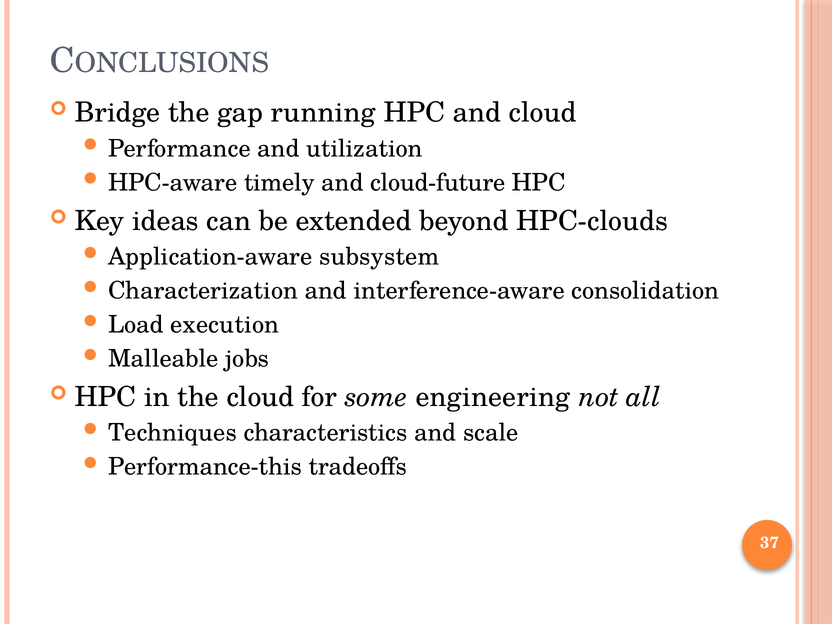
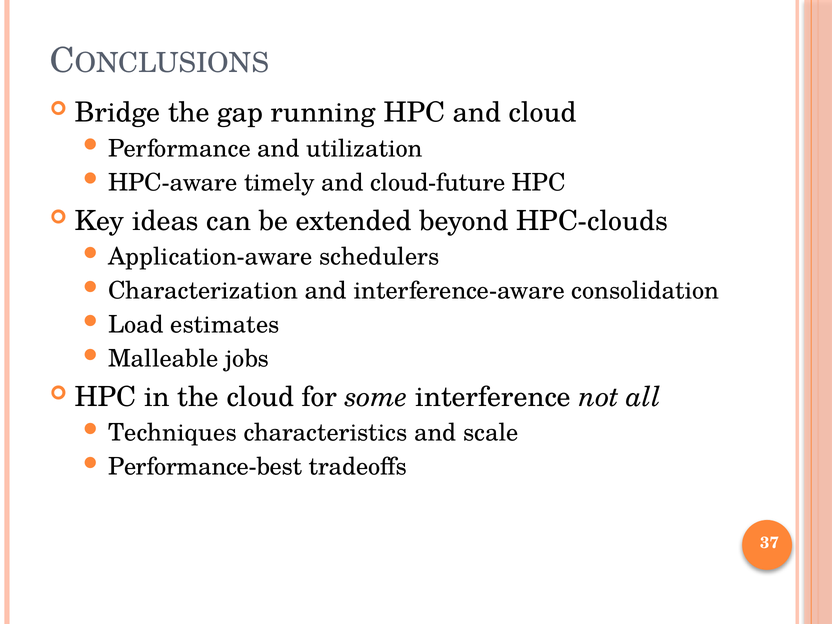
subsystem: subsystem -> schedulers (379, 257)
execution: execution -> estimates (225, 325)
engineering: engineering -> interference (493, 397)
Performance-this: Performance-this -> Performance-best (205, 467)
